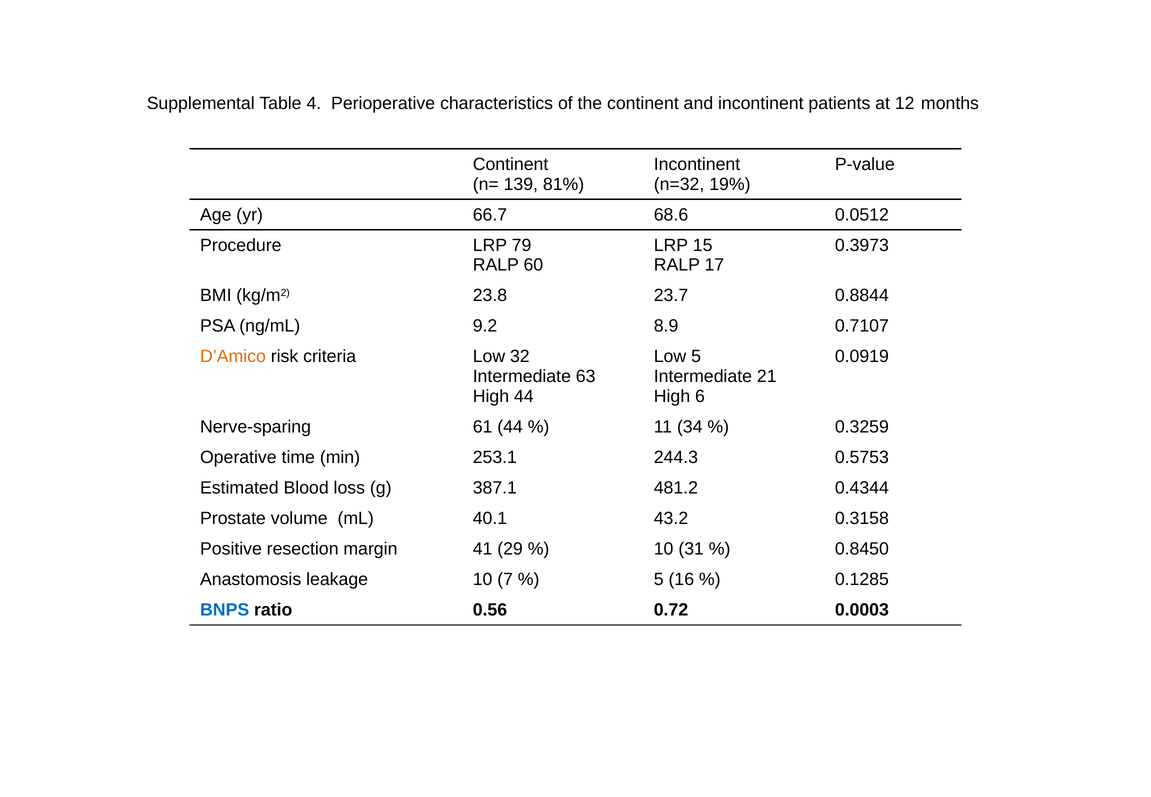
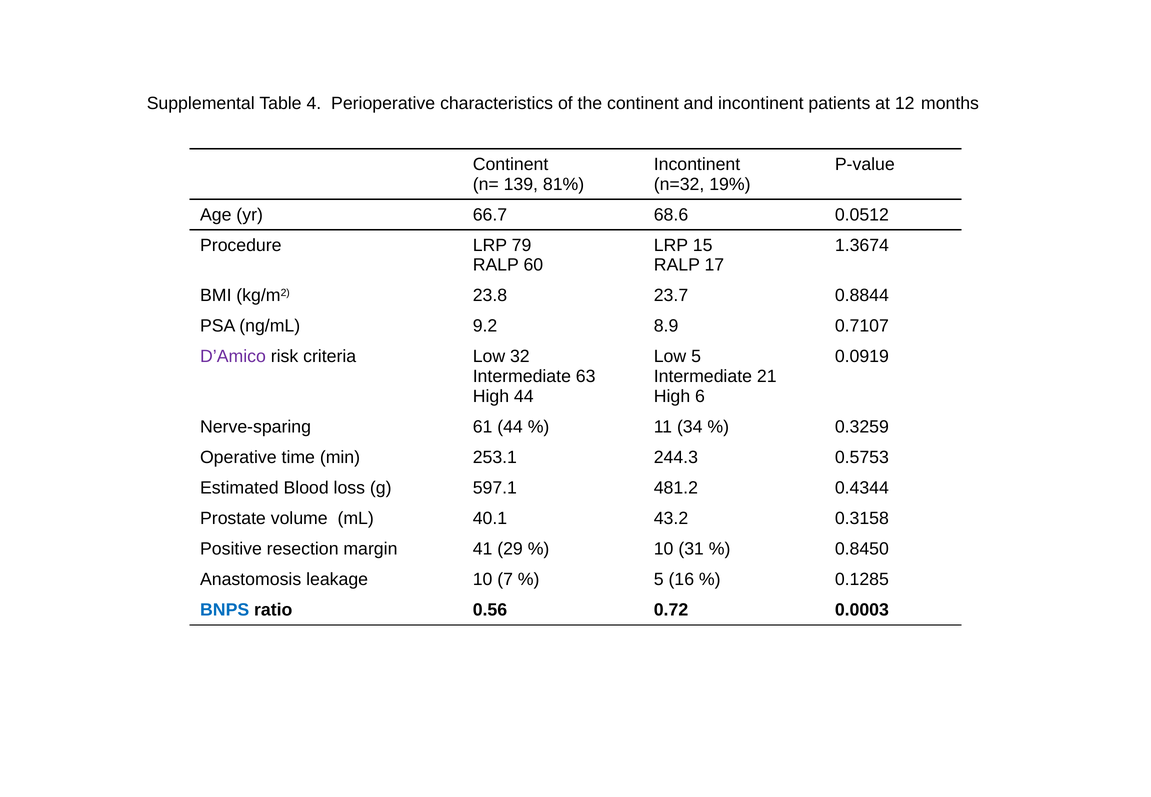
0.3973: 0.3973 -> 1.3674 (862, 245)
D’Amico colour: orange -> purple (233, 357)
387.1: 387.1 -> 597.1 (495, 488)
